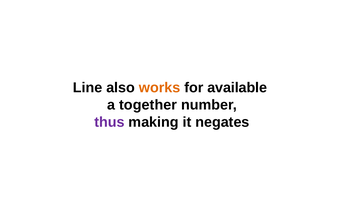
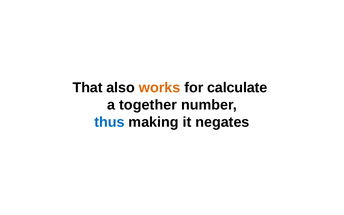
Line: Line -> That (88, 88)
available: available -> calculate (237, 88)
thus colour: purple -> blue (109, 122)
